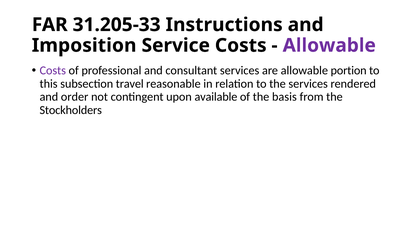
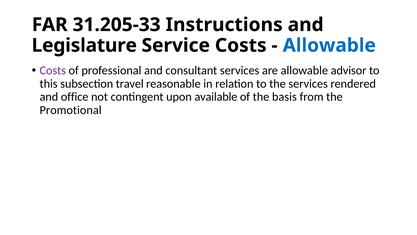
Imposition: Imposition -> Legislature (84, 45)
Allowable colour: purple -> blue (329, 45)
portion: portion -> advisor (349, 70)
order: order -> office (75, 97)
Stockholders: Stockholders -> Promotional (71, 110)
